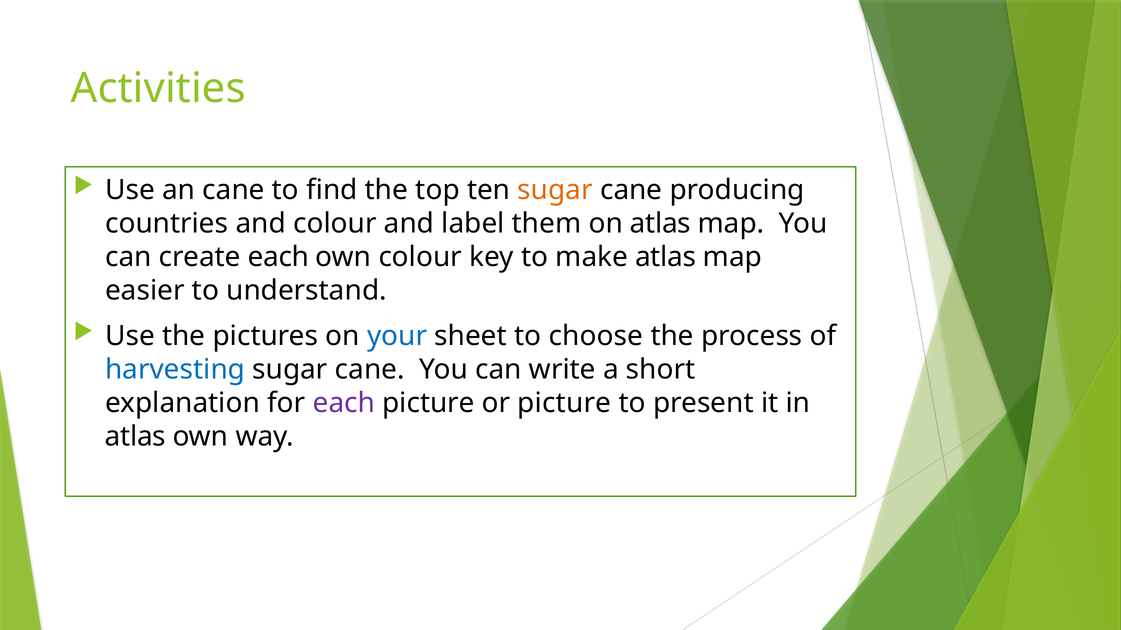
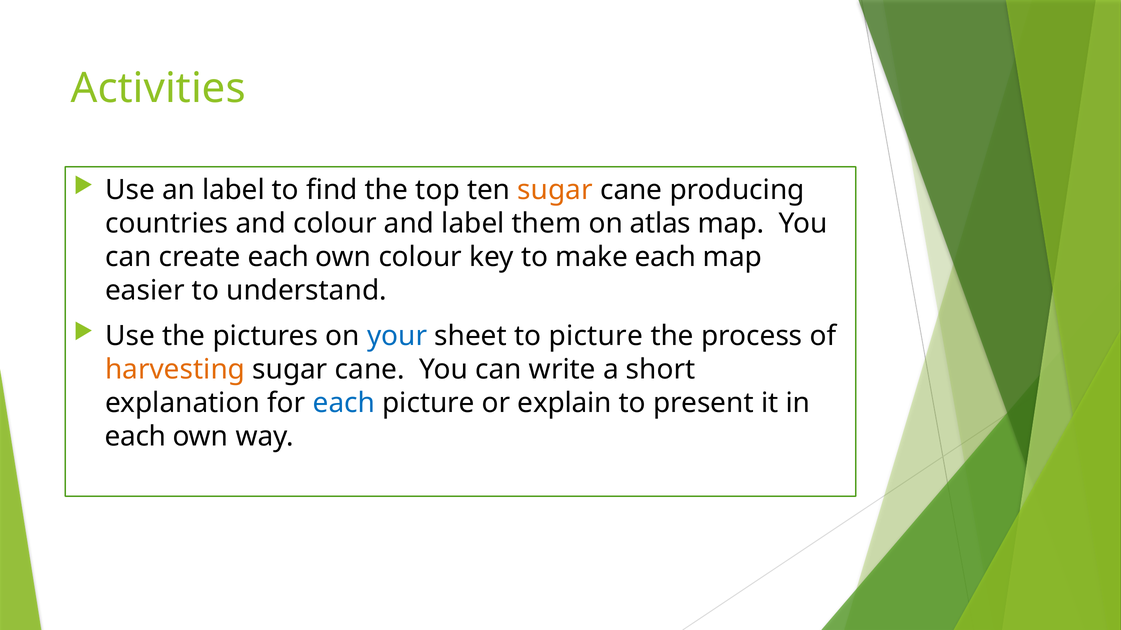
an cane: cane -> label (234, 190)
make atlas: atlas -> each (666, 257)
to choose: choose -> picture (596, 336)
harvesting colour: blue -> orange (175, 370)
each colour: purple -> blue (344, 403)
or picture: picture -> explain (565, 403)
atlas: atlas -> each (135, 437)
